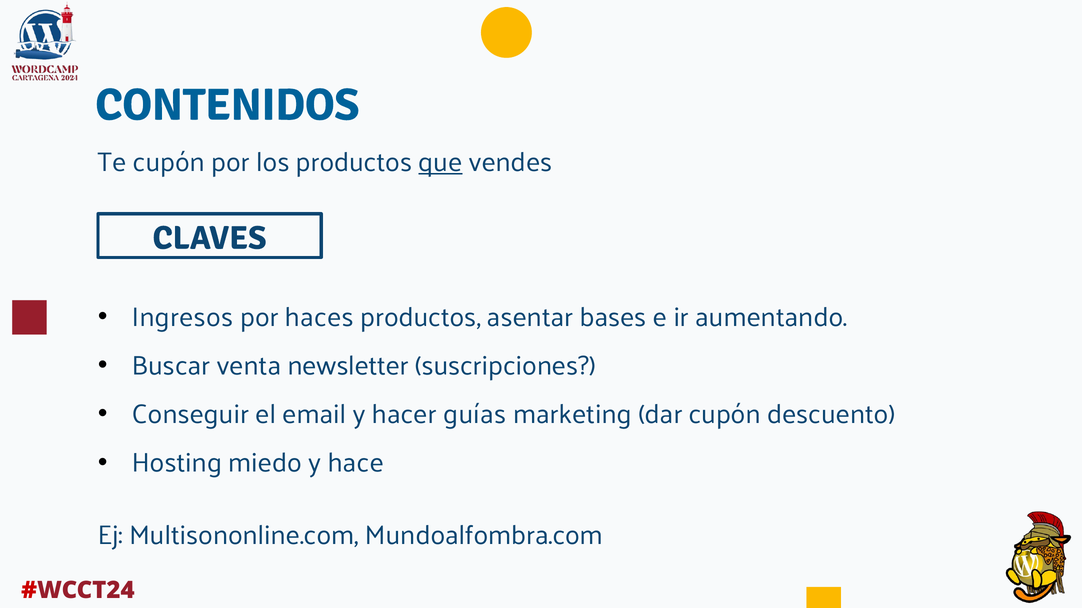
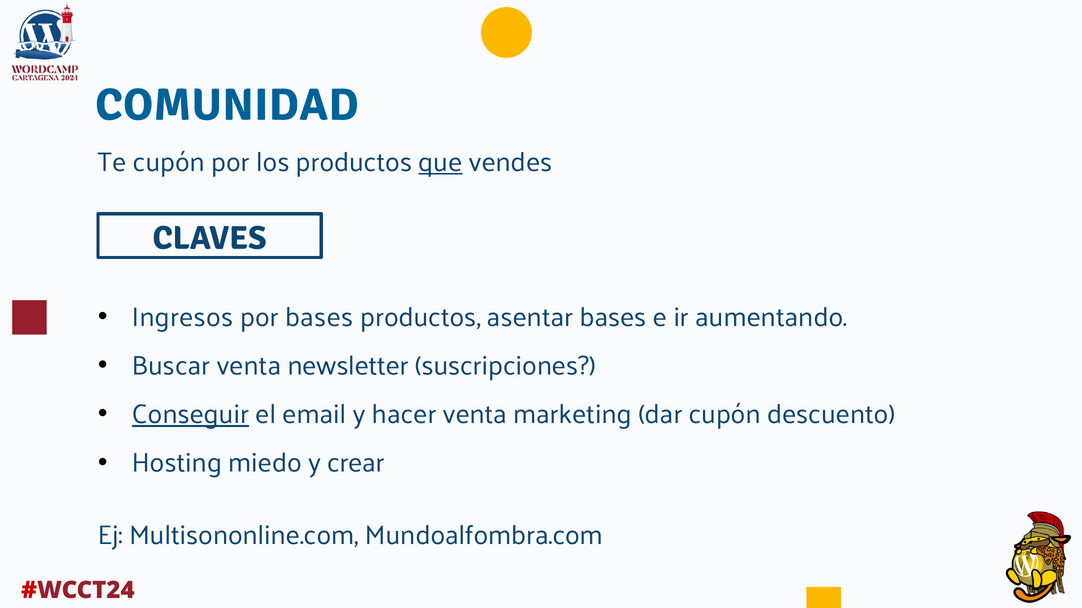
CONTENIDOS: CONTENIDOS -> COMUNIDAD (227, 105)
por haces: haces -> bases (319, 317)
Conseguir underline: none -> present (190, 415)
hacer guías: guías -> venta (475, 415)
hace: hace -> crear (356, 464)
